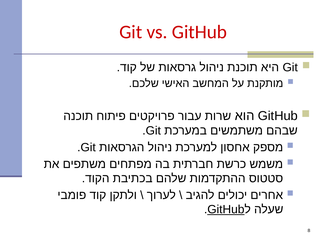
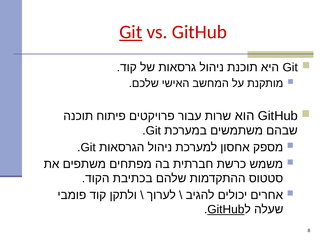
Git underline: none -> present (131, 32)
